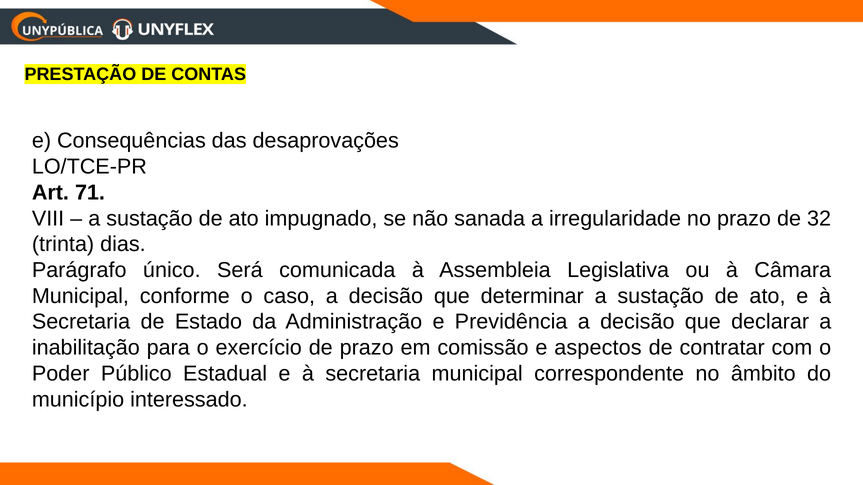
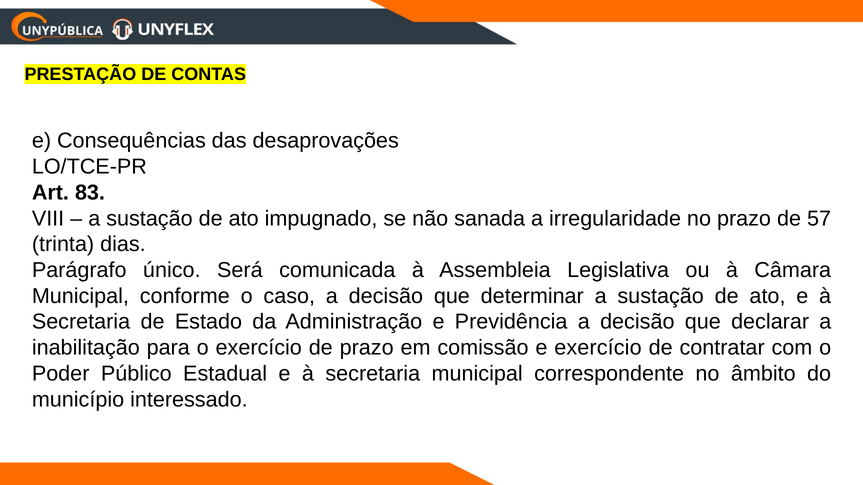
71: 71 -> 83 (90, 193)
32: 32 -> 57 (819, 219)
e aspectos: aspectos -> exercício (598, 348)
